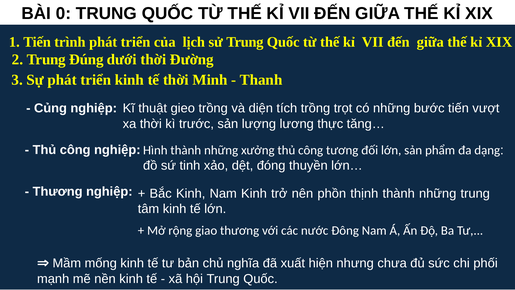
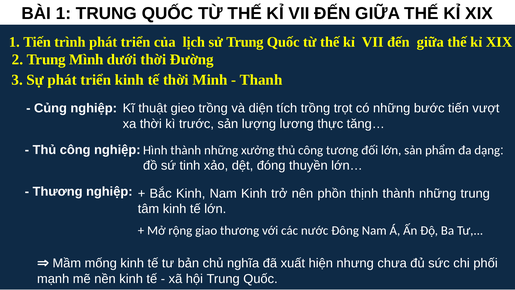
BÀI 0: 0 -> 1 (64, 13)
Đúng: Đúng -> Mình (86, 59)
